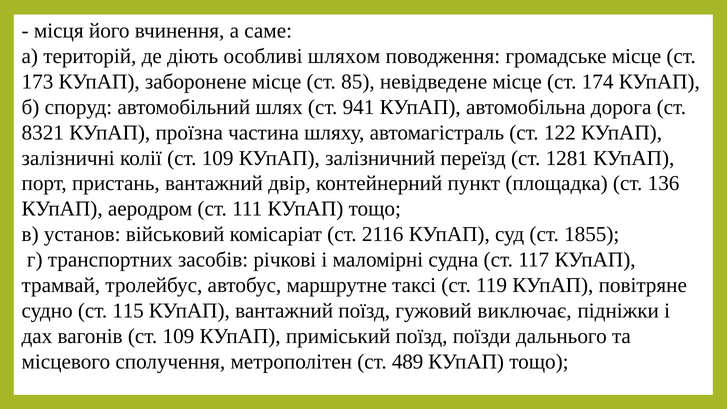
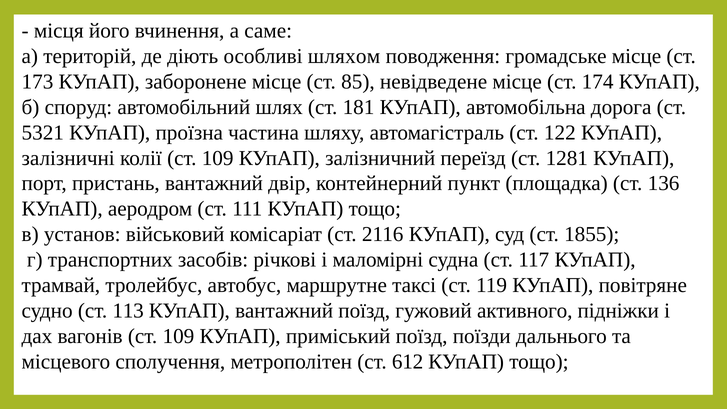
941: 941 -> 181 (359, 107)
8321: 8321 -> 5321 (43, 133)
115: 115 -> 113 (128, 311)
виключає: виключає -> активного (525, 311)
489: 489 -> 612 (408, 362)
